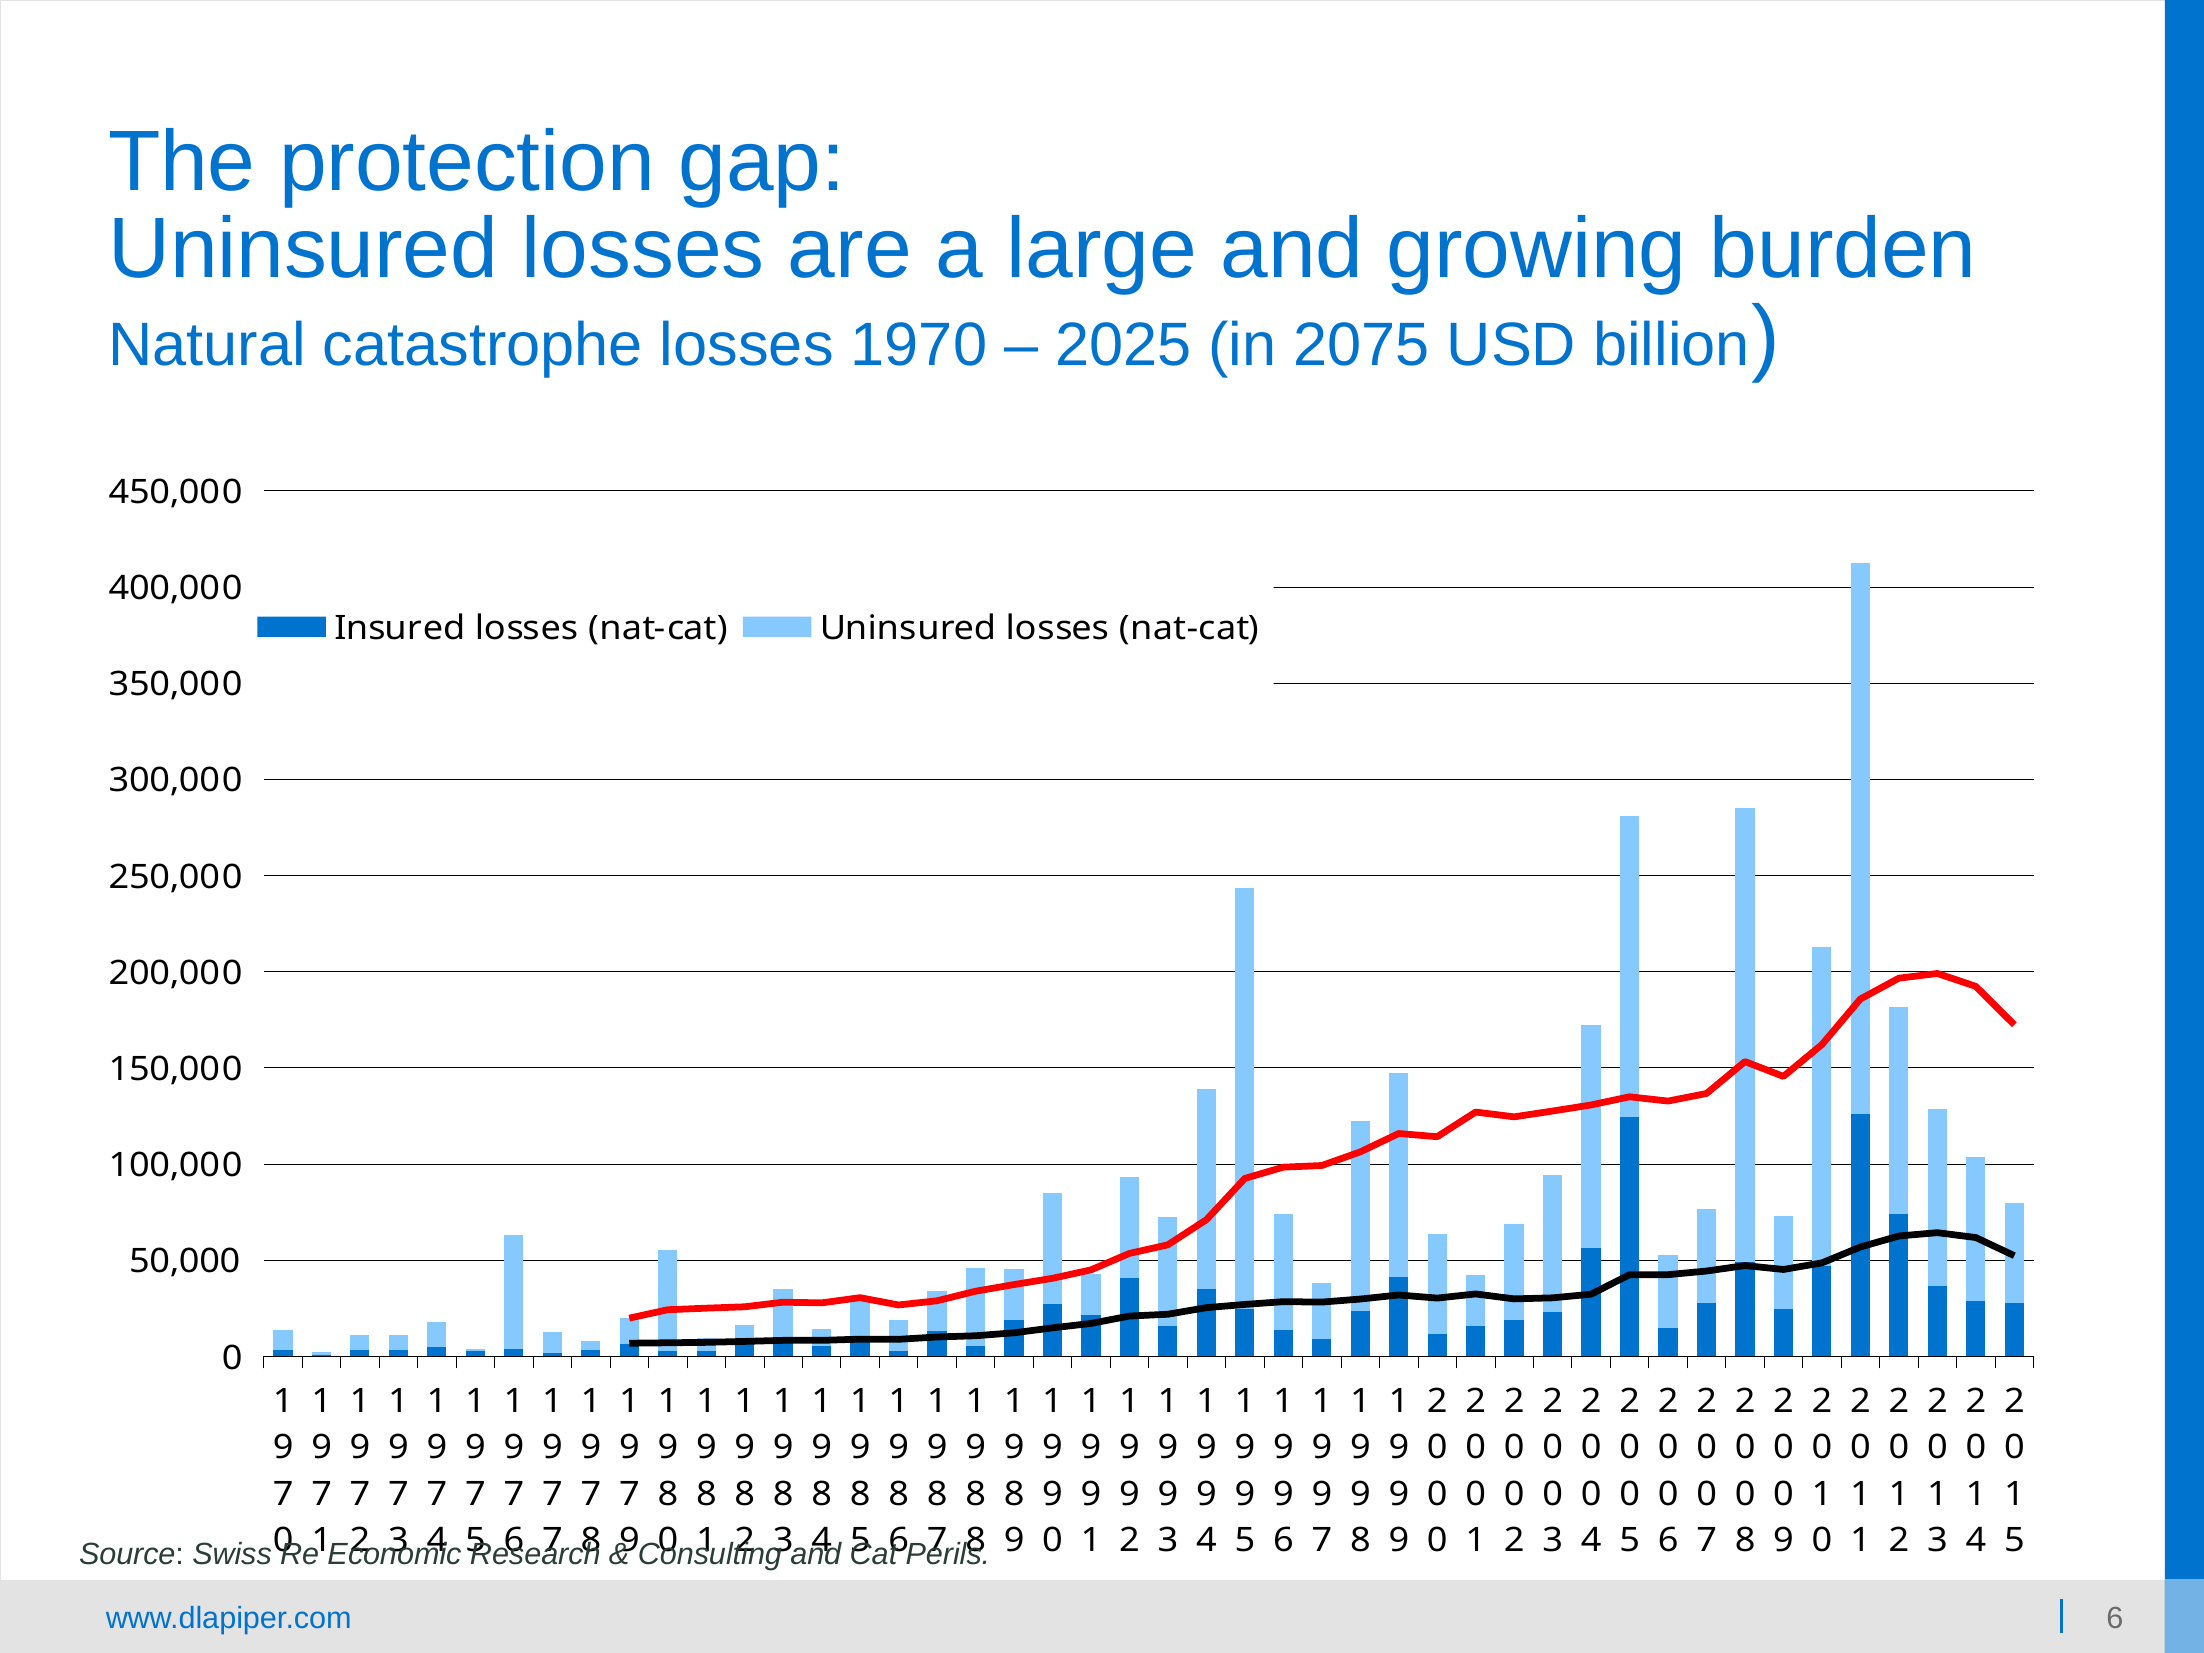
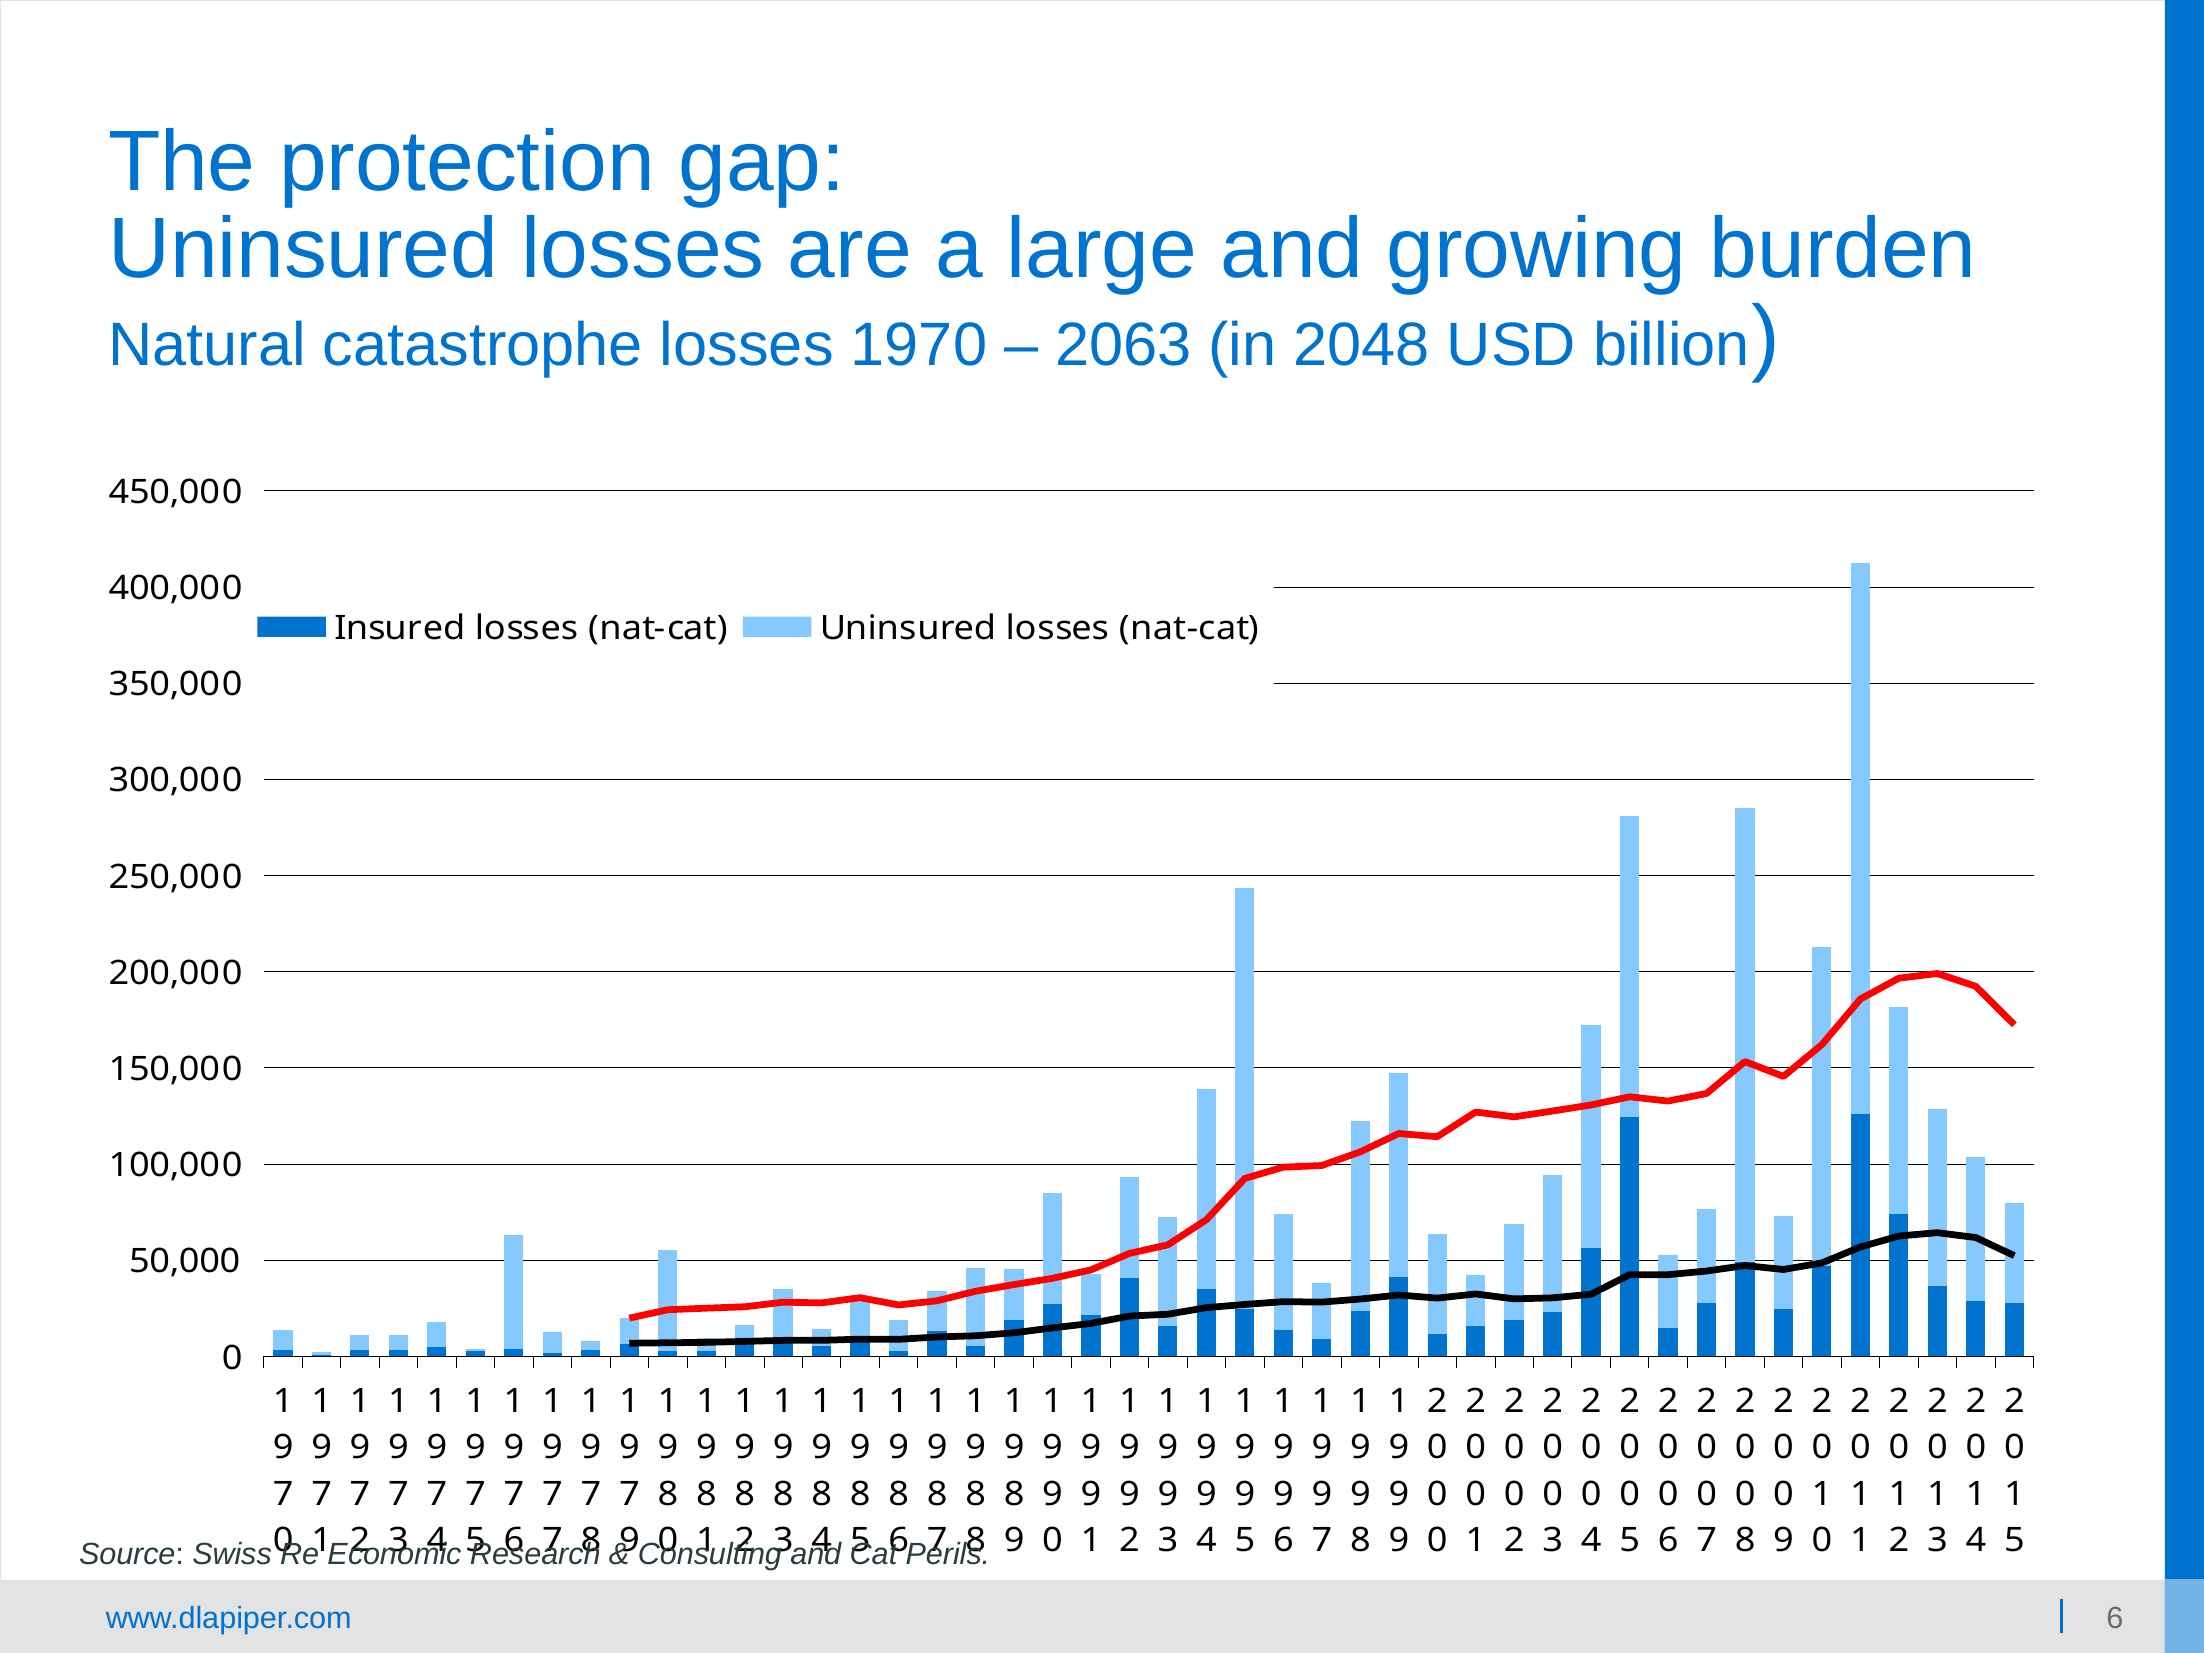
2025: 2025 -> 2063 (1123, 345)
2075: 2075 -> 2048 (1362, 345)
